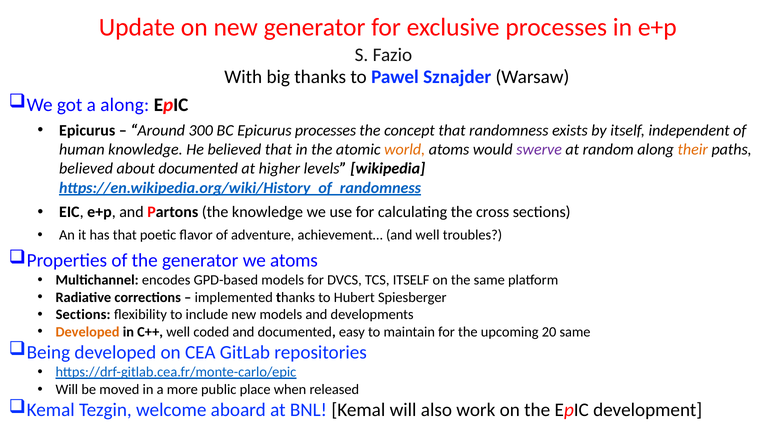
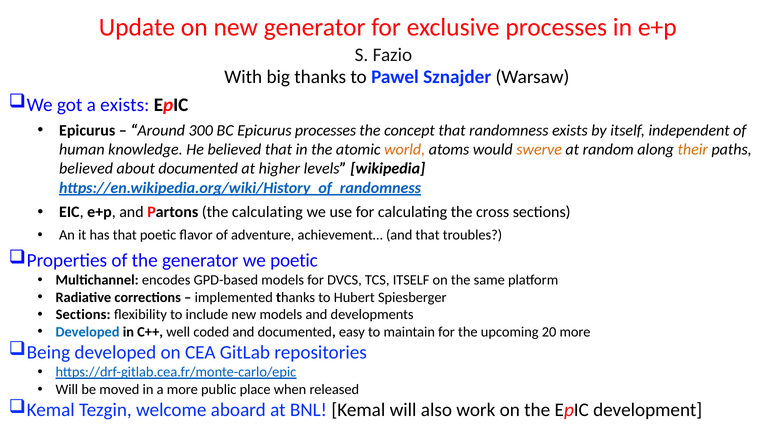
a along: along -> exists (125, 105)
swerve colour: purple -> orange (539, 150)
the knowledge: knowledge -> calculating (267, 212)
and well: well -> that (428, 235)
we atoms: atoms -> poetic (294, 261)
Developed colour: orange -> blue (88, 332)
20 same: same -> more (575, 332)
